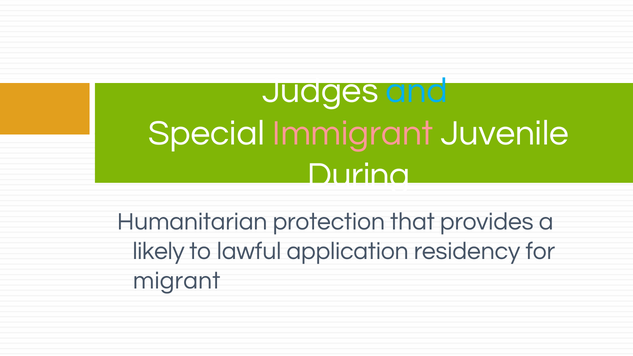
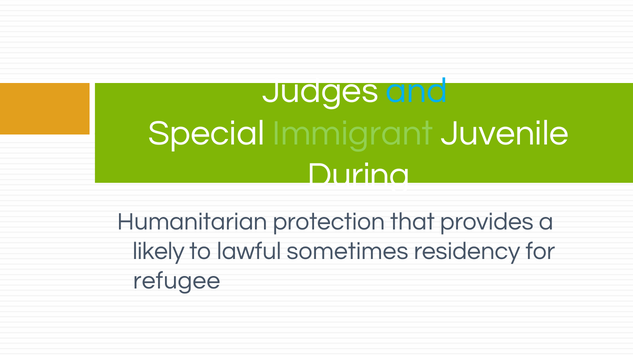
Immigrant colour: pink -> light green (353, 133)
application: application -> sometimes (347, 251)
migrant: migrant -> refugee (177, 281)
